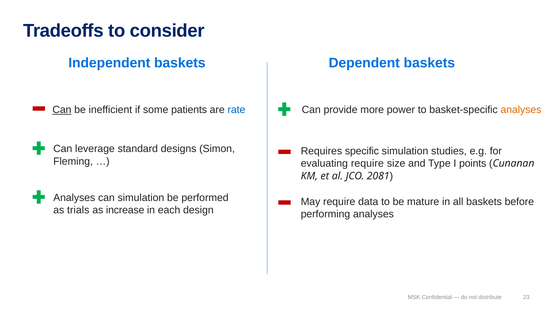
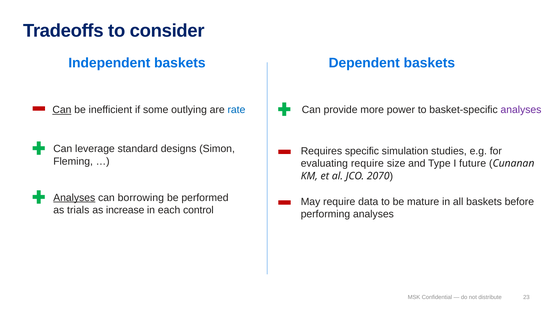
patients: patients -> outlying (189, 110)
analyses colour: orange -> purple (521, 110)
points: points -> future (473, 163)
2081: 2081 -> 2070 (378, 176)
Analyses underline: none -> present (74, 197)
can simulation: simulation -> borrowing (141, 197)
design: design -> control (198, 210)
